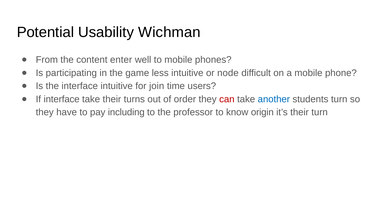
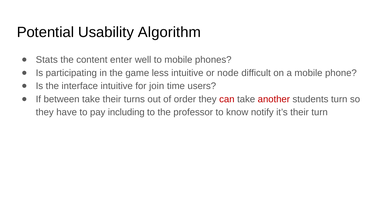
Wichman: Wichman -> Algorithm (169, 32)
From: From -> Stats (47, 60)
If interface: interface -> between (62, 99)
another colour: blue -> red (274, 99)
origin: origin -> notify (262, 112)
